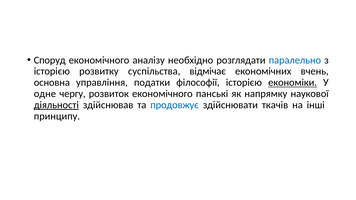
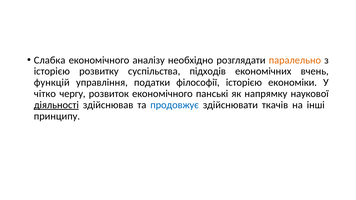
Споруд: Споруд -> Слабка (50, 60)
паралельно colour: blue -> orange (295, 60)
відмічає: відмічає -> підходів (208, 71)
основна: основна -> функцій (52, 83)
економіки underline: present -> none (293, 83)
одне: одне -> чітко (45, 94)
